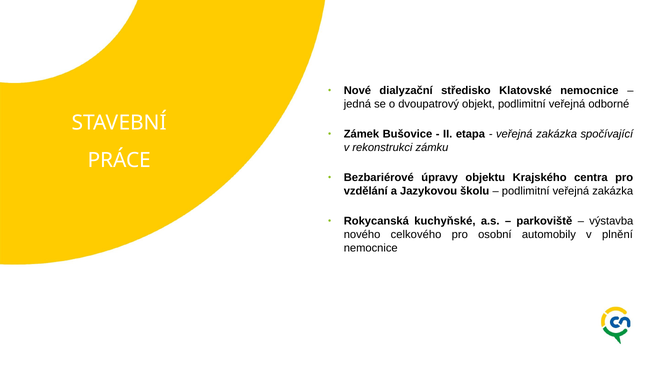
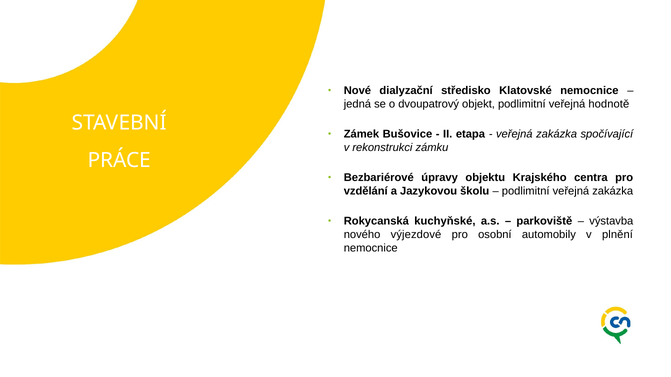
odborné: odborné -> hodnotě (609, 104)
celkového: celkového -> výjezdové (416, 235)
